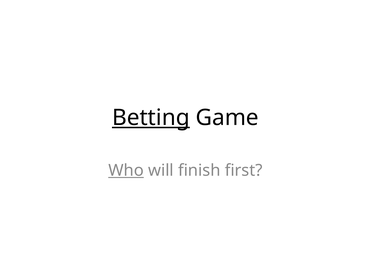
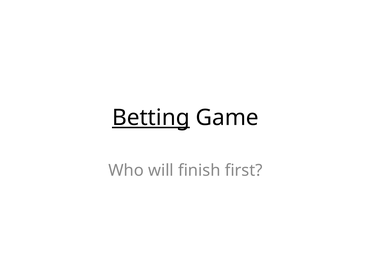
Who underline: present -> none (126, 171)
